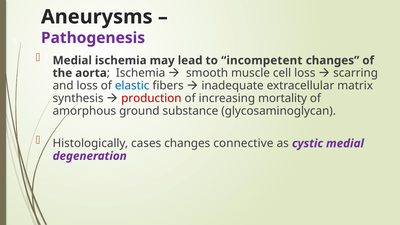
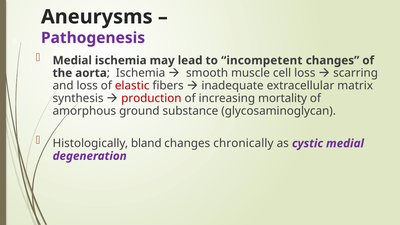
elastic colour: blue -> red (132, 86)
cases: cases -> bland (146, 143)
connective: connective -> chronically (243, 143)
